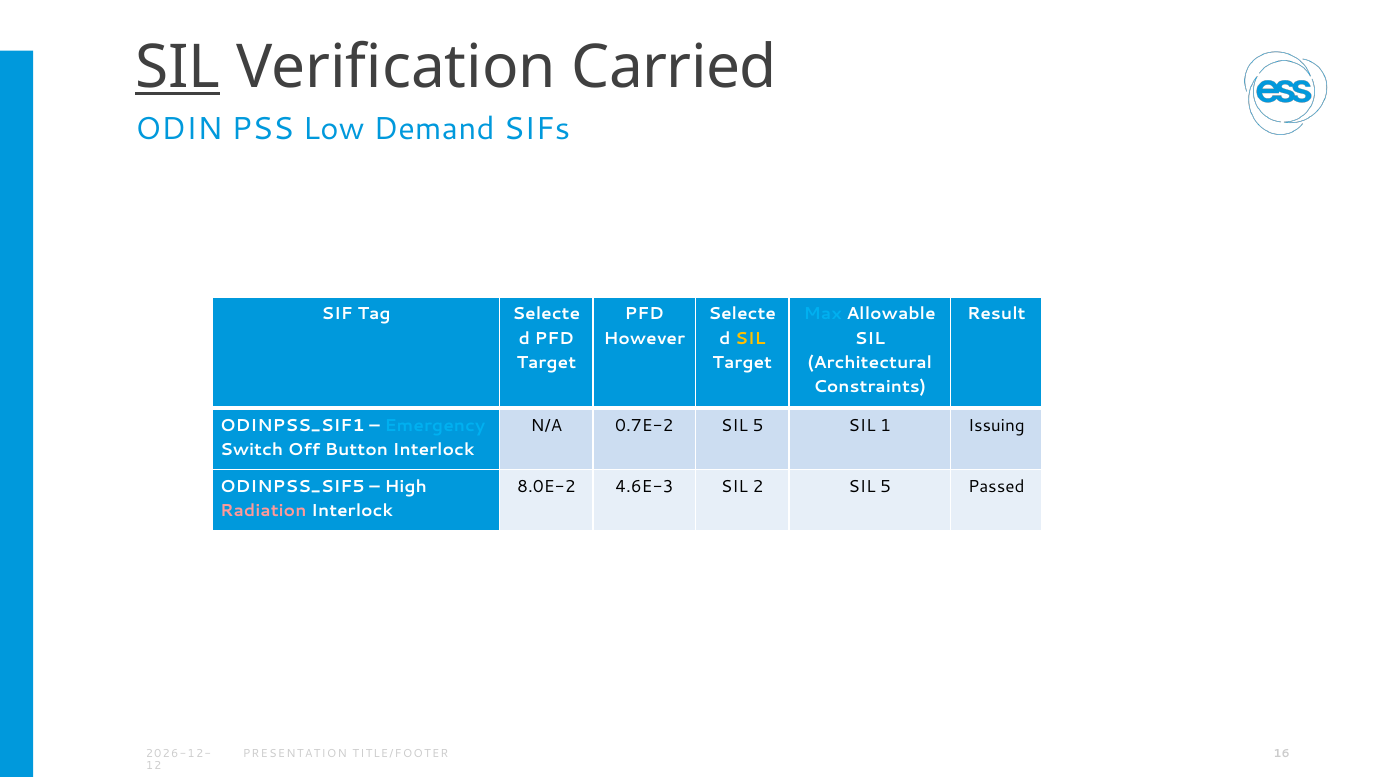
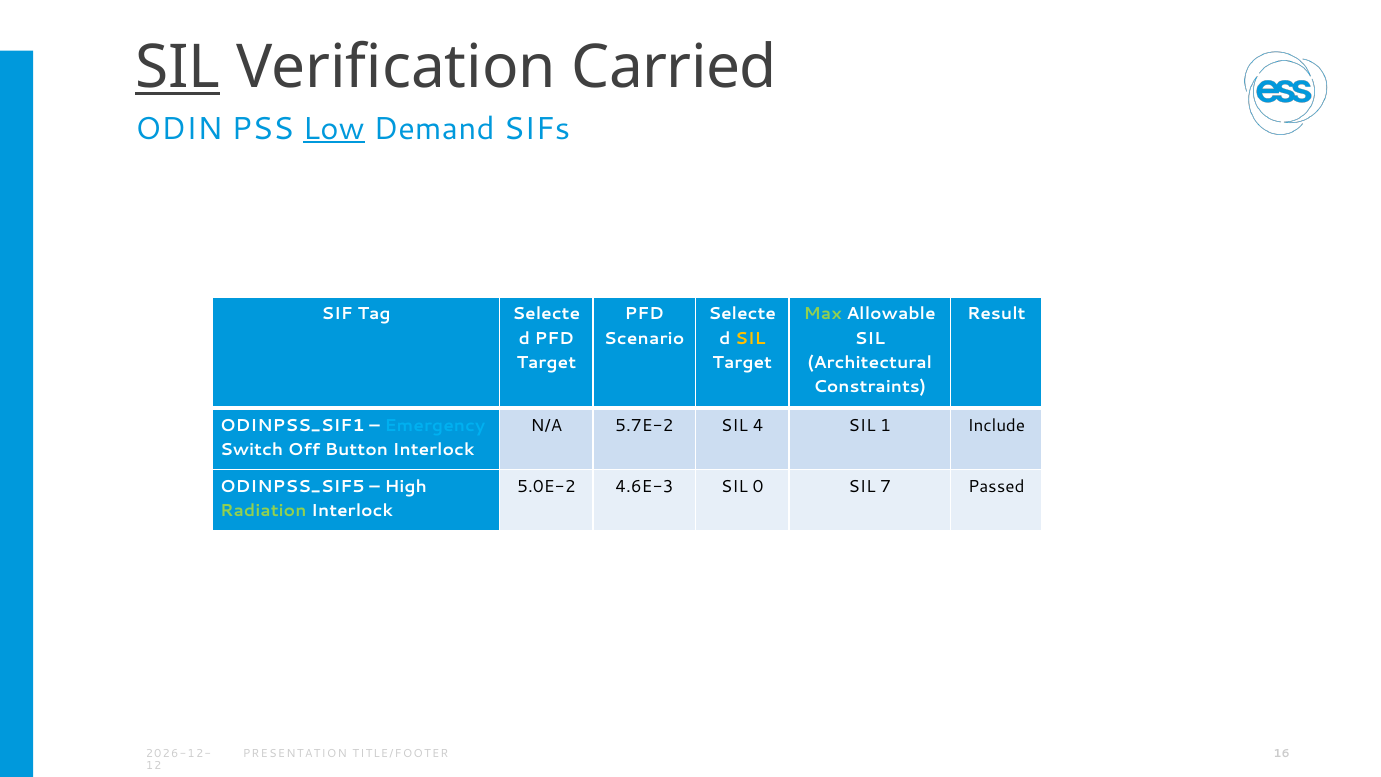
Low underline: none -> present (334, 129)
Max colour: light blue -> light green (823, 314)
However: However -> Scenario (644, 339)
0.7E-2: 0.7E-2 -> 5.7E-2 (644, 425)
5: 5 -> 4 (758, 425)
Issuing: Issuing -> Include (996, 425)
8.0E-2: 8.0E-2 -> 5.0E-2 (546, 487)
2: 2 -> 0 (758, 487)
5: 5 -> 7 (886, 487)
Radiation colour: pink -> light green (263, 511)
